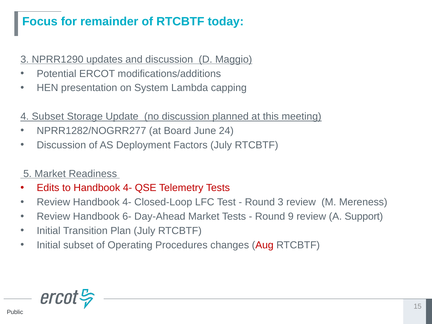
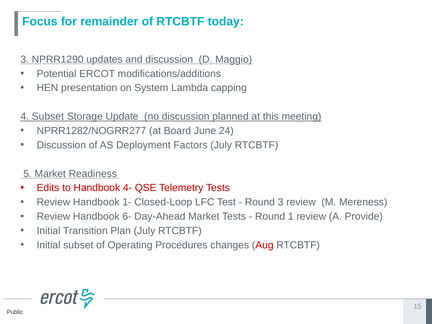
Review Handbook 4-: 4- -> 1- (127, 202)
9: 9 -> 1 (291, 217)
Support: Support -> Provide (364, 217)
